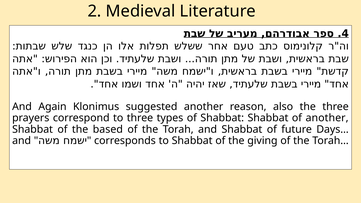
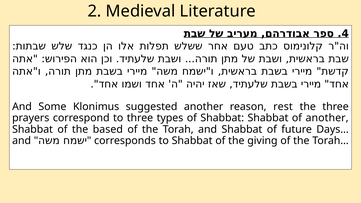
Again: Again -> Some (52, 107)
also: also -> rest (283, 107)
